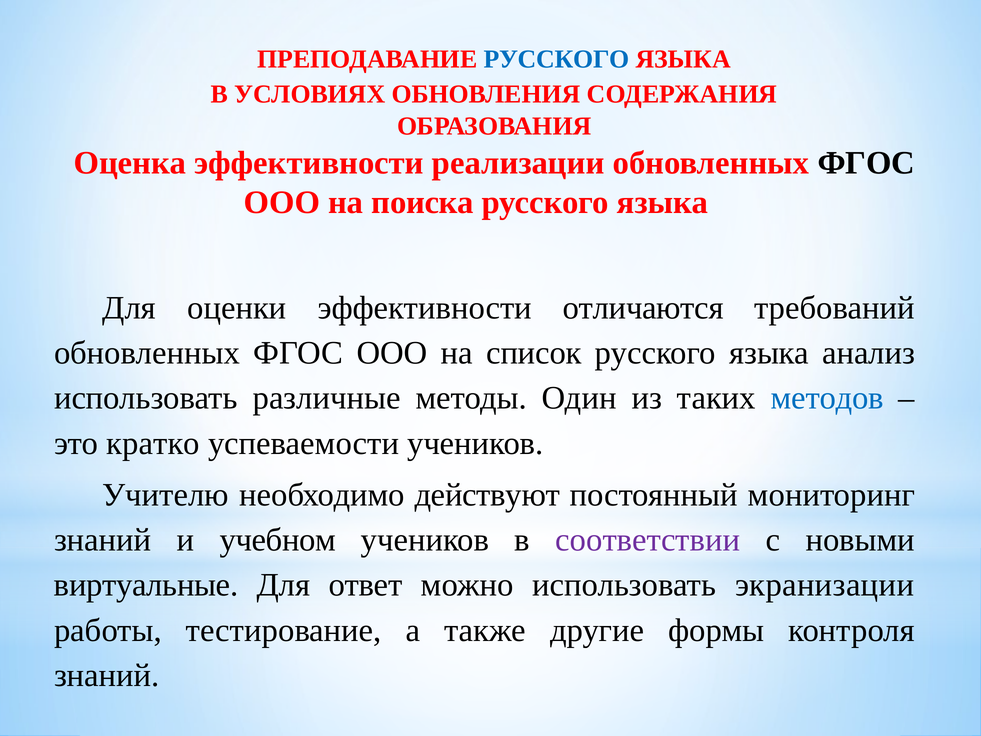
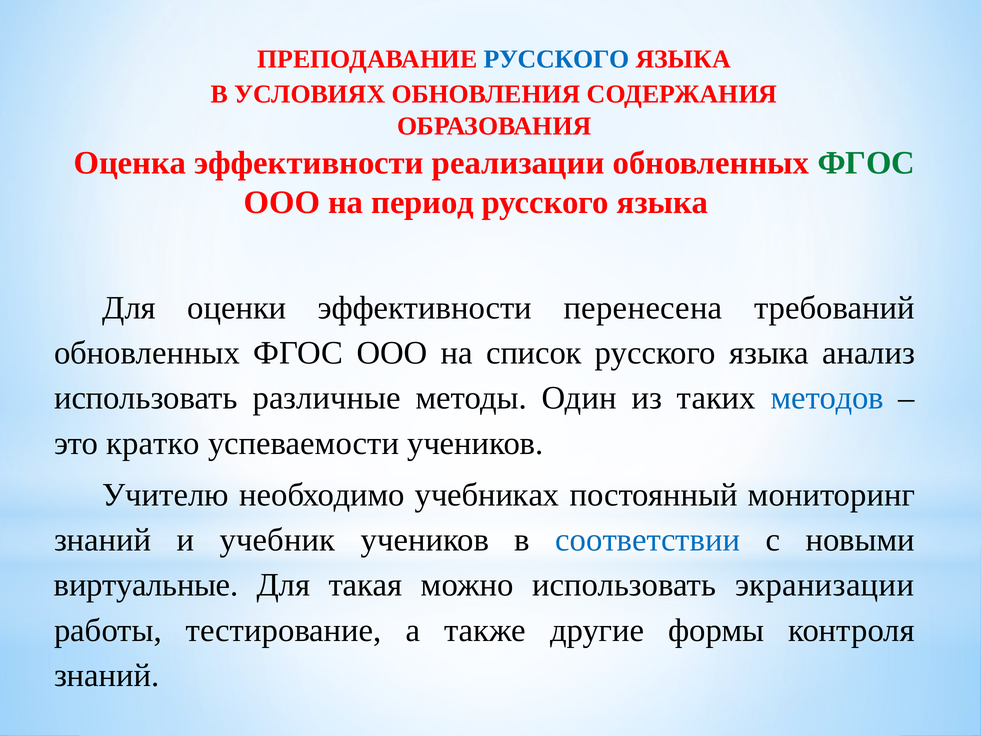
ФГОС colour: black -> green (866, 163)
поиска: поиска -> период (423, 202)
отличаются: отличаются -> перенесена (643, 308)
действуют: действуют -> учебниках (487, 495)
учебном: учебном -> учебник (278, 540)
соответствии colour: purple -> blue (648, 540)
ответ: ответ -> такая (366, 585)
